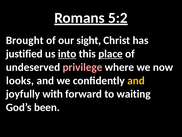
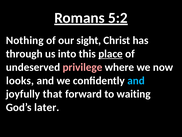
Brought: Brought -> Nothing (25, 40)
justified: justified -> through (24, 54)
into underline: present -> none (67, 54)
and colour: yellow -> light blue (136, 80)
with: with -> that (53, 94)
been: been -> later (47, 107)
